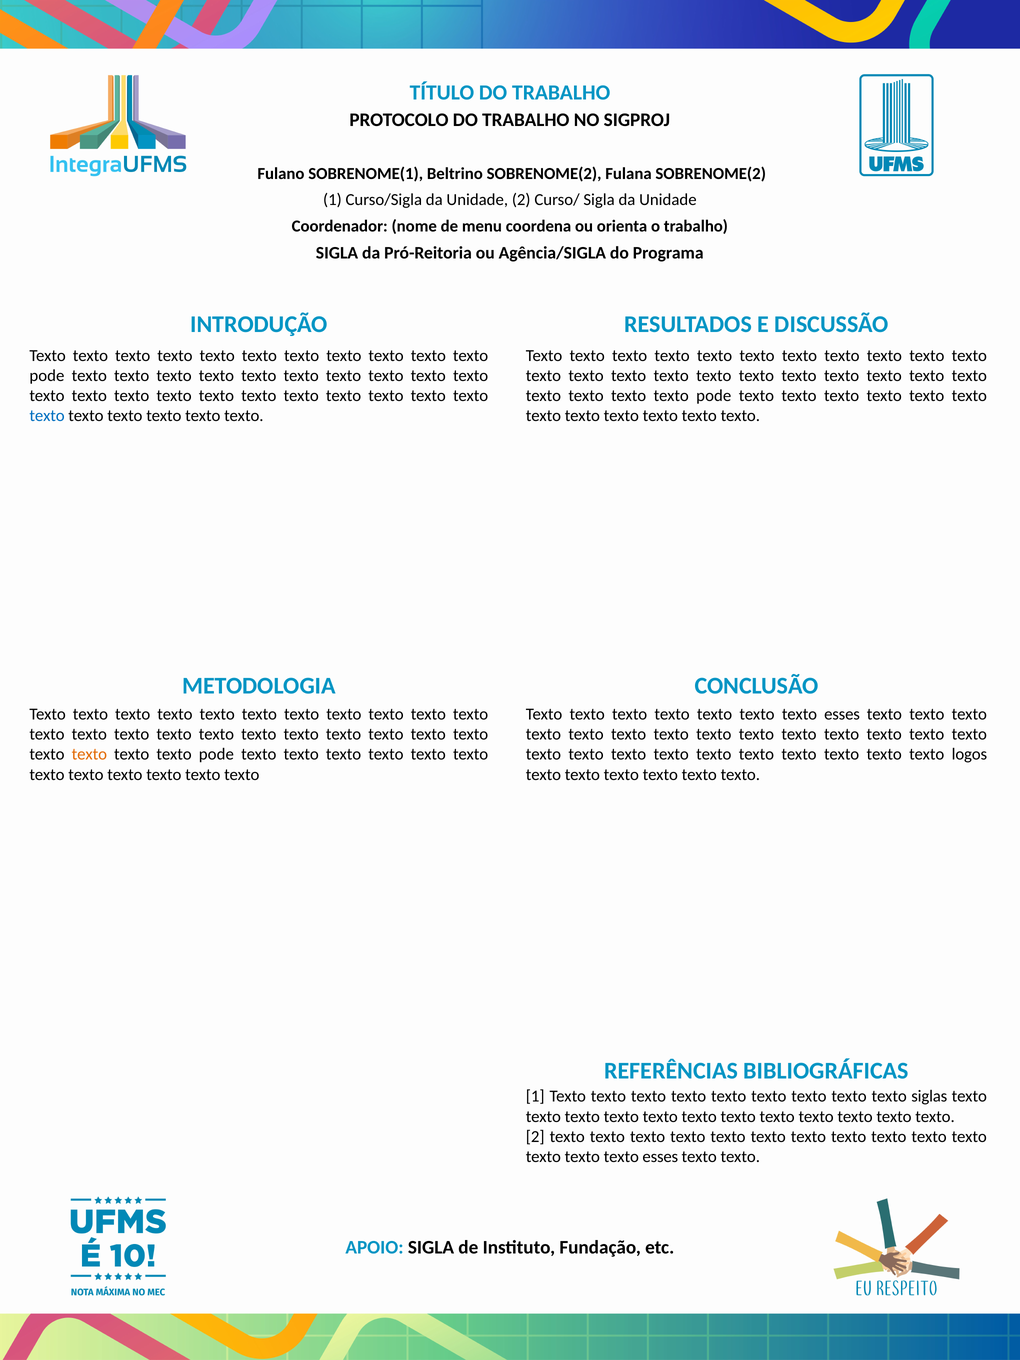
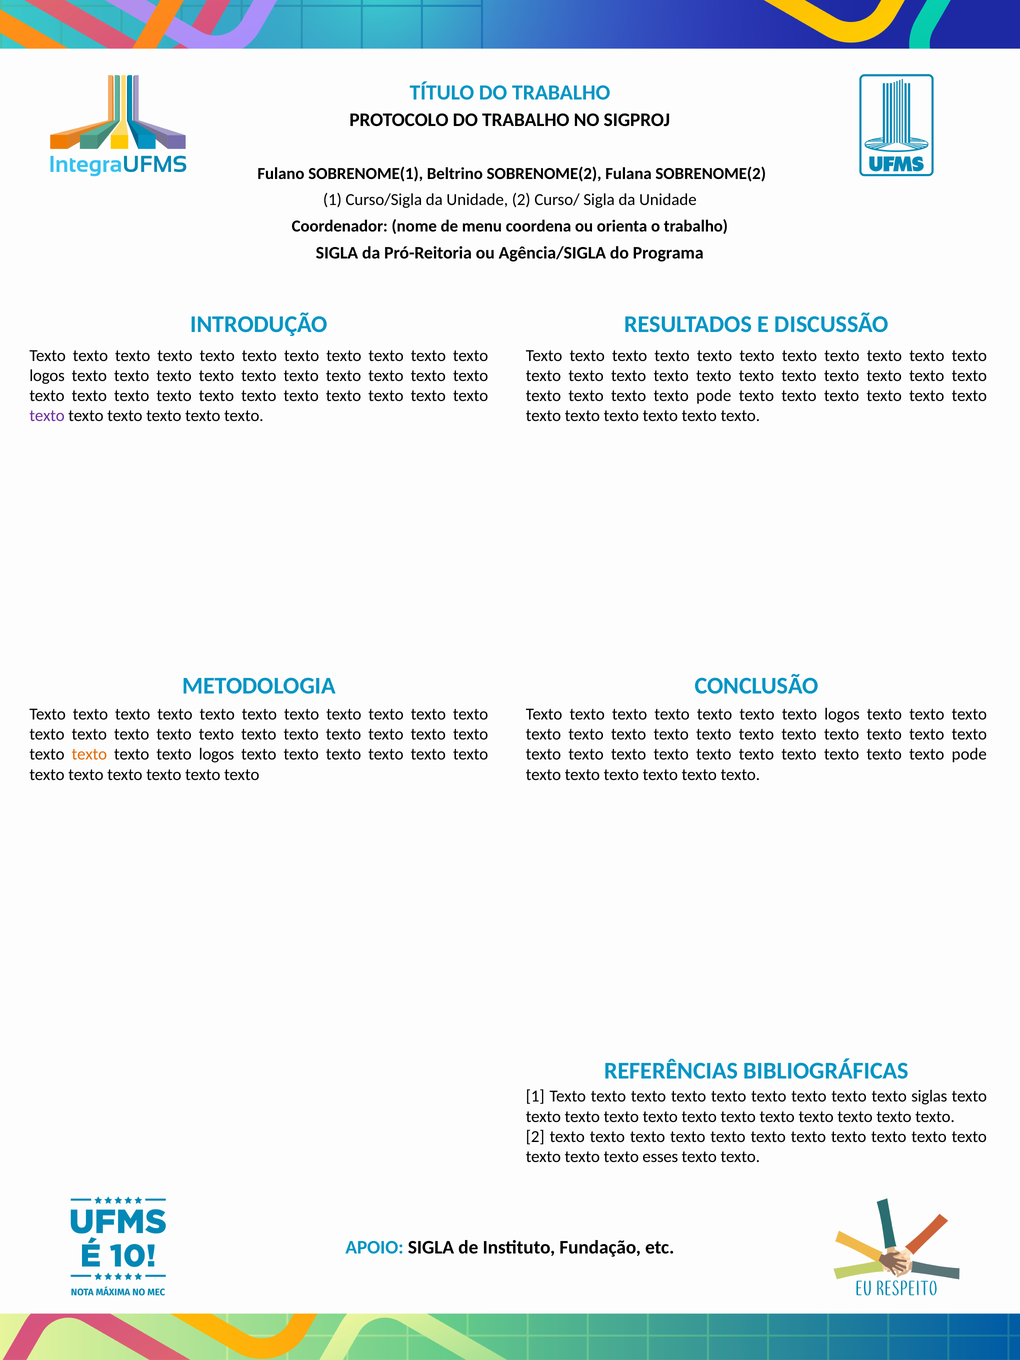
pode: pode -> logos (47, 376)
texto colour: blue -> purple (47, 416)
esses: esses -> logos (842, 714)
pode: pode -> logos (217, 754)
logos: logos -> pode (969, 754)
